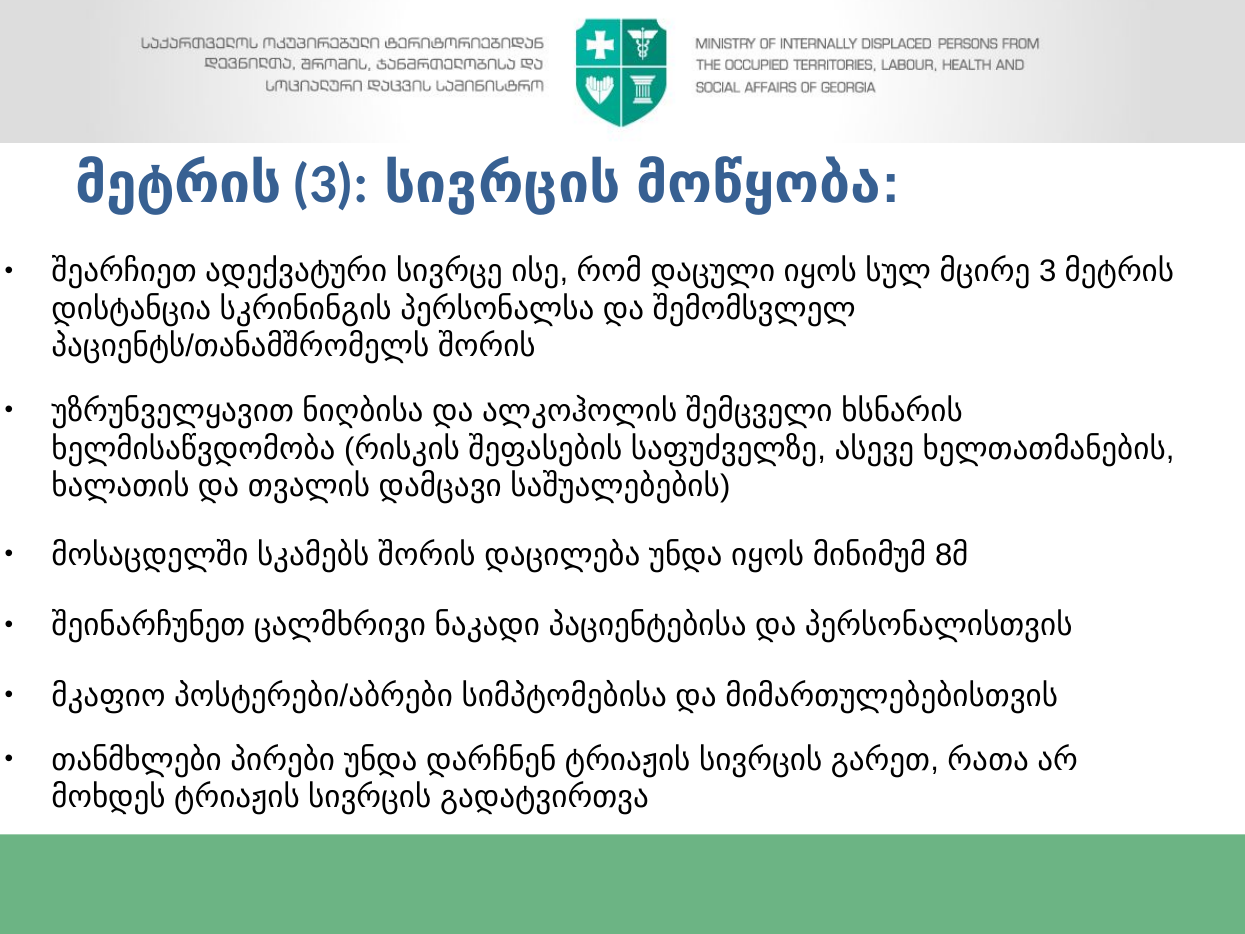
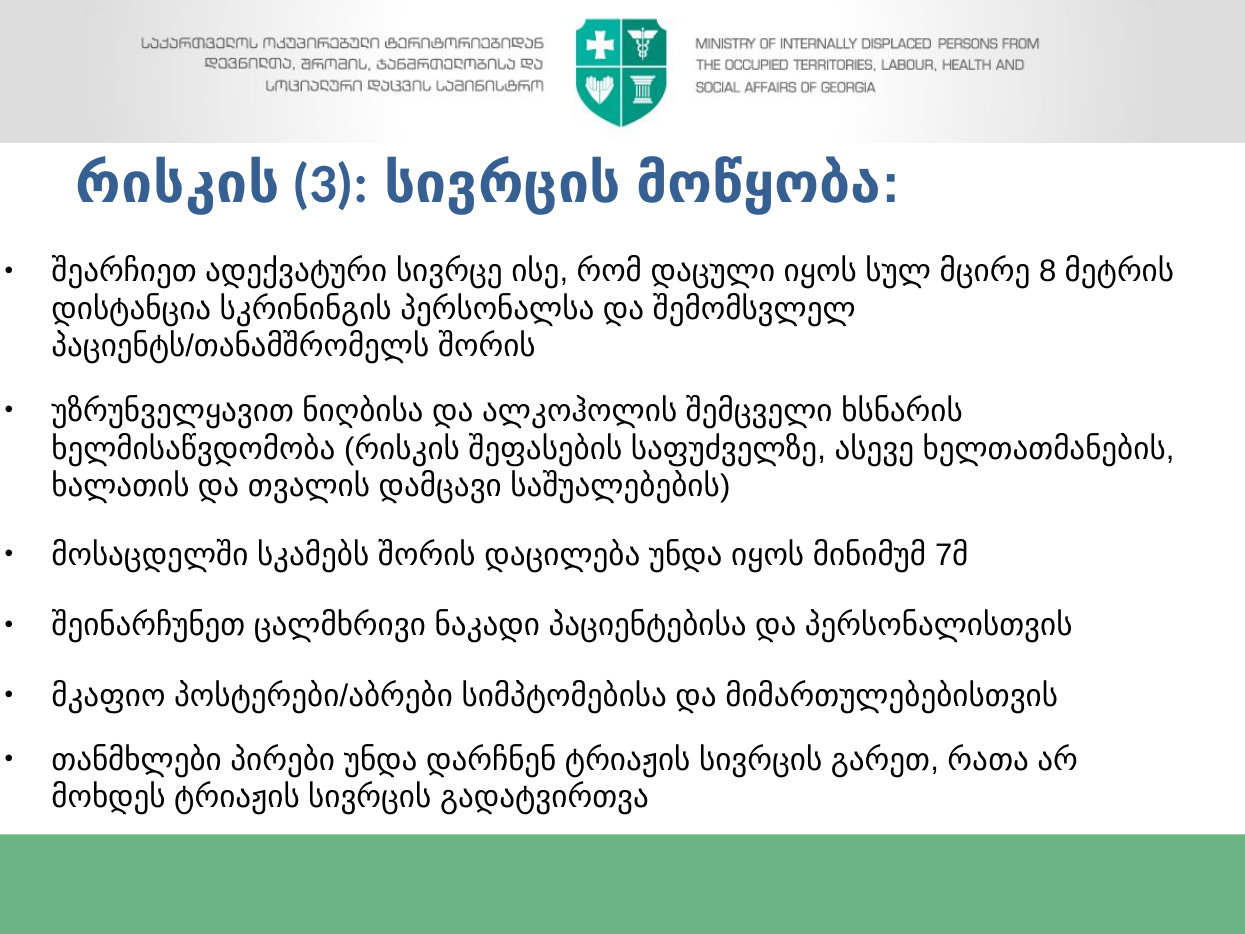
მეტრის: მეტრის -> რისკის (178, 185)
3: 3 -> 8 (1048, 272)
8: 8 -> 7 (944, 555)
